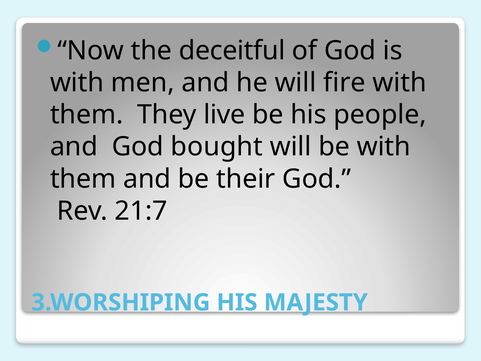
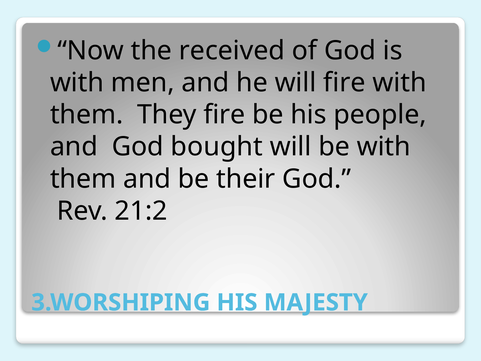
deceitful: deceitful -> received (232, 51)
They live: live -> fire (224, 115)
21:7: 21:7 -> 21:2 (141, 211)
